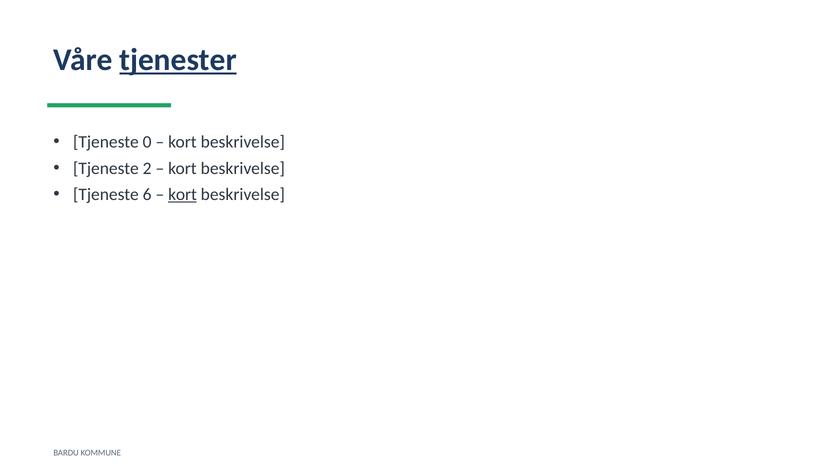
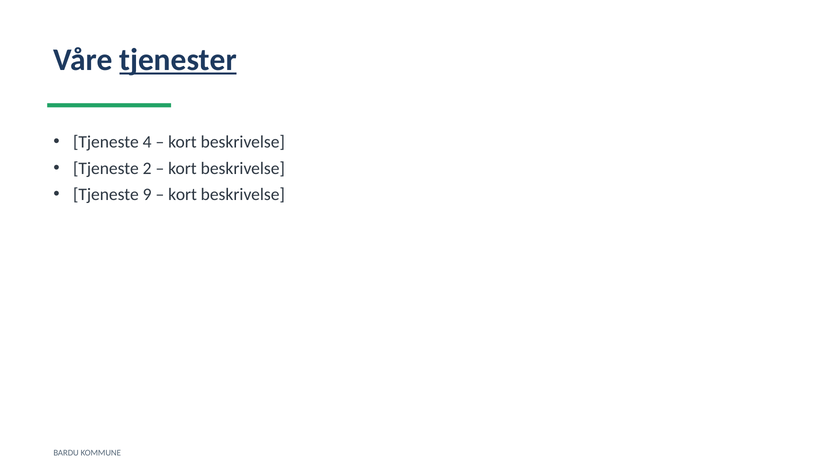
0: 0 -> 4 (147, 142)
6: 6 -> 9 (147, 195)
kort underline: present -> none (183, 195)
